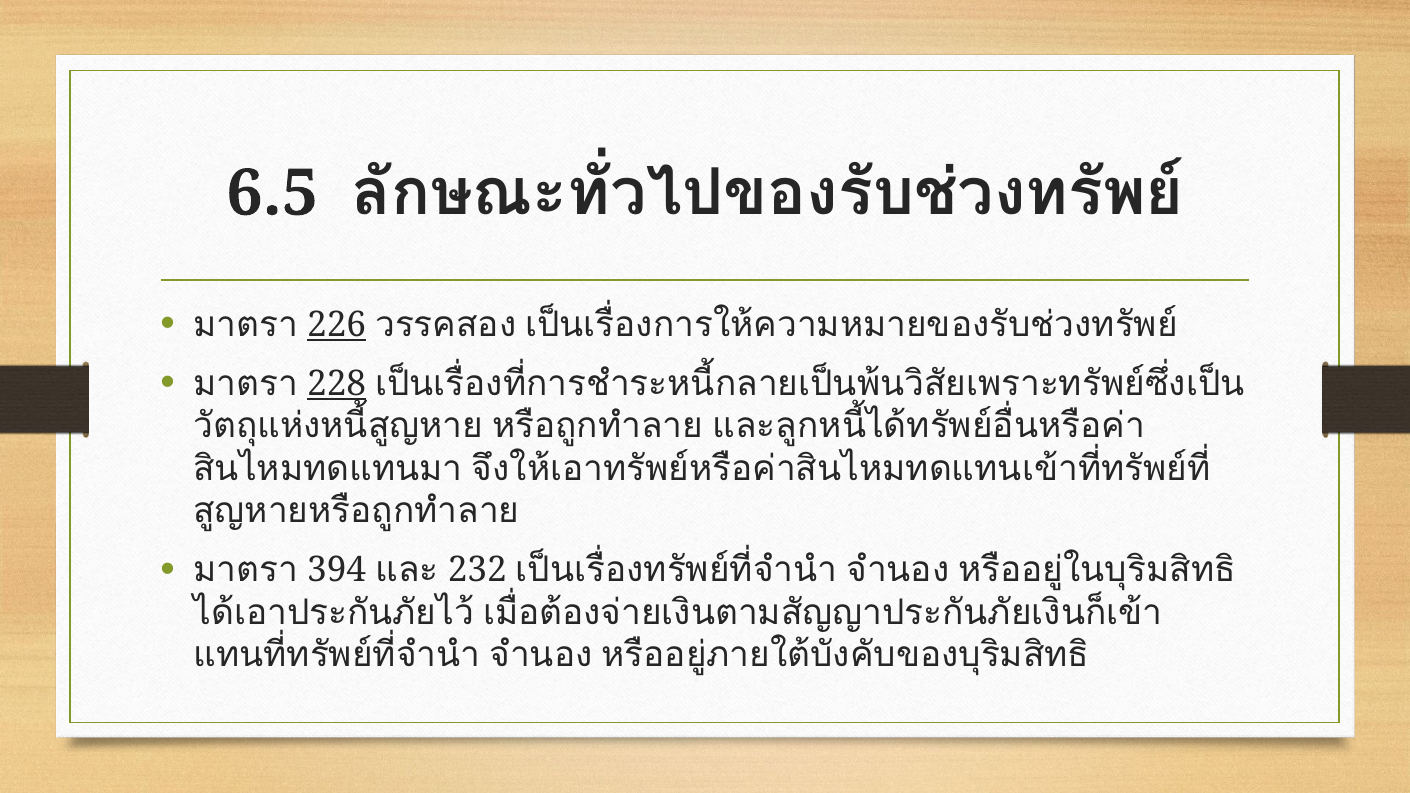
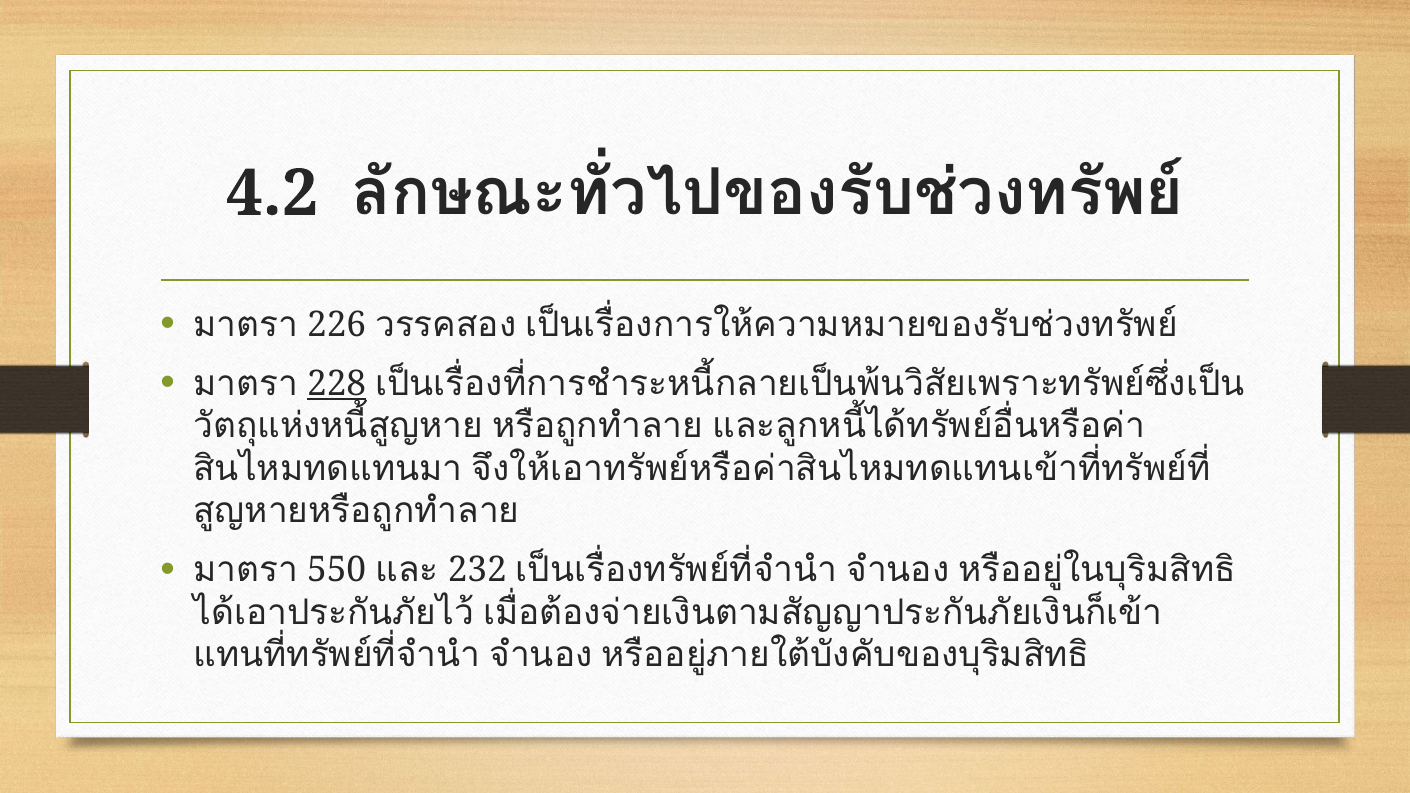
6.5: 6.5 -> 4.2 (272, 194)
226 underline: present -> none (337, 325)
394: 394 -> 550 (337, 570)
